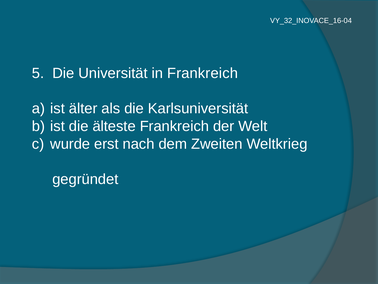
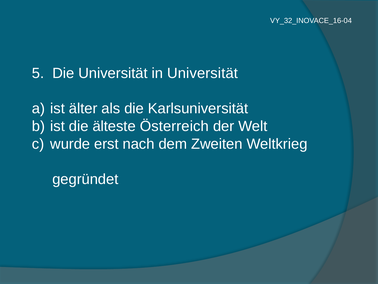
in Frankreich: Frankreich -> Universität (203, 73)
älteste Frankreich: Frankreich -> Österreich (174, 126)
